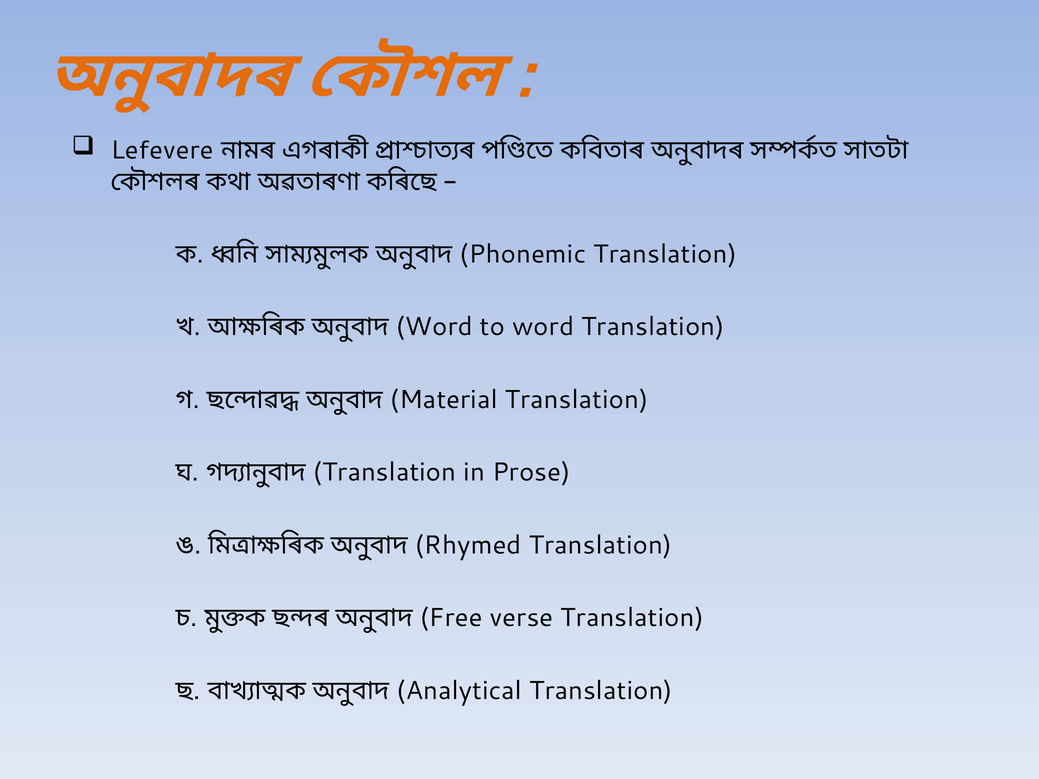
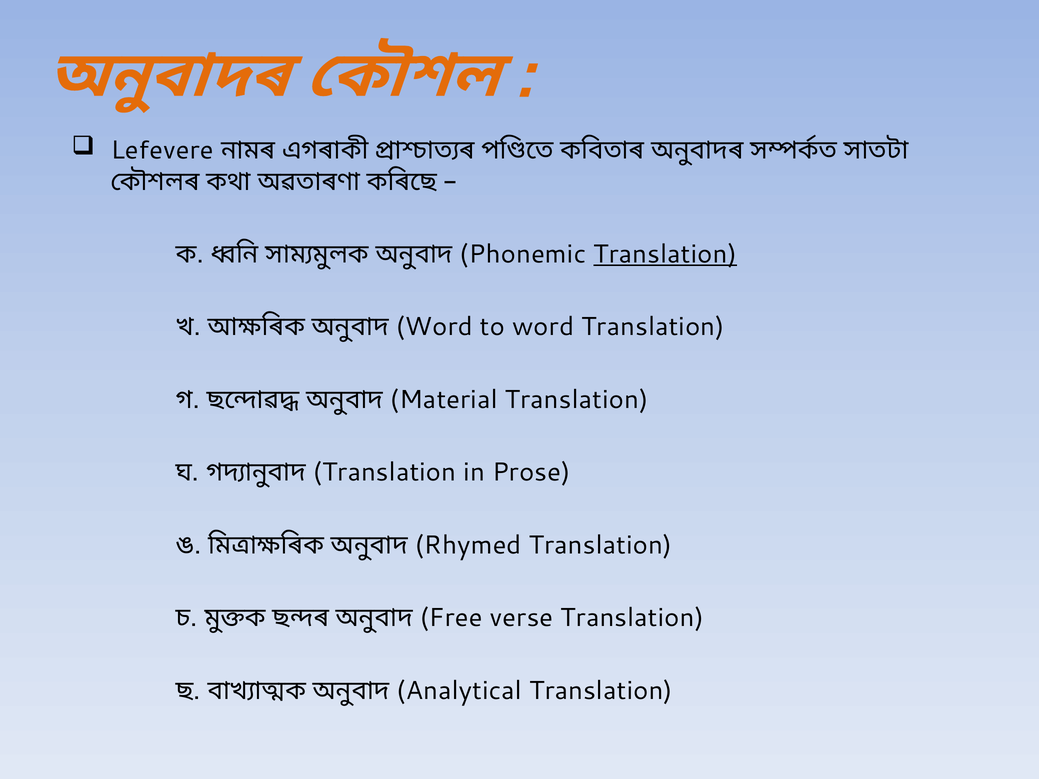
Translation underline: none -> present (665, 254)
